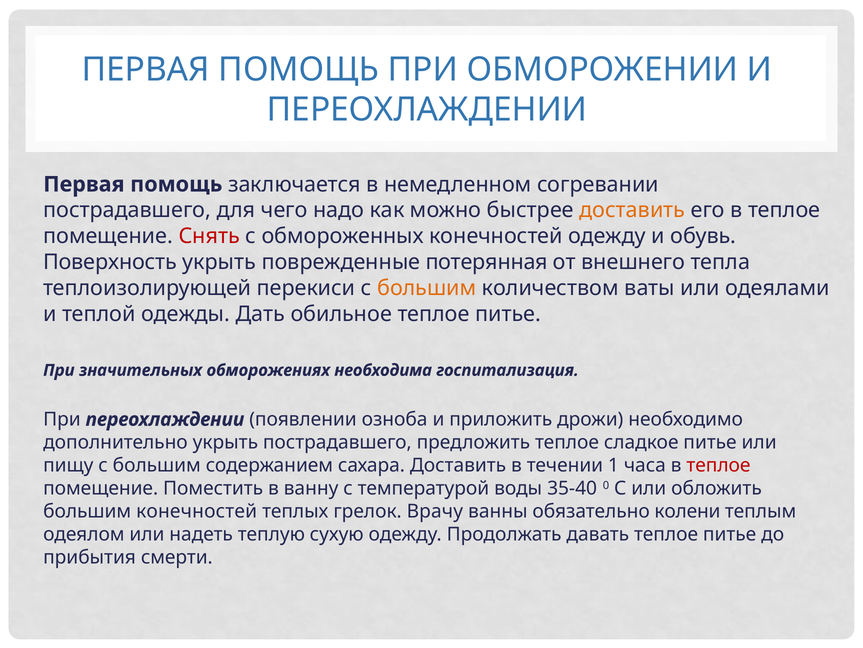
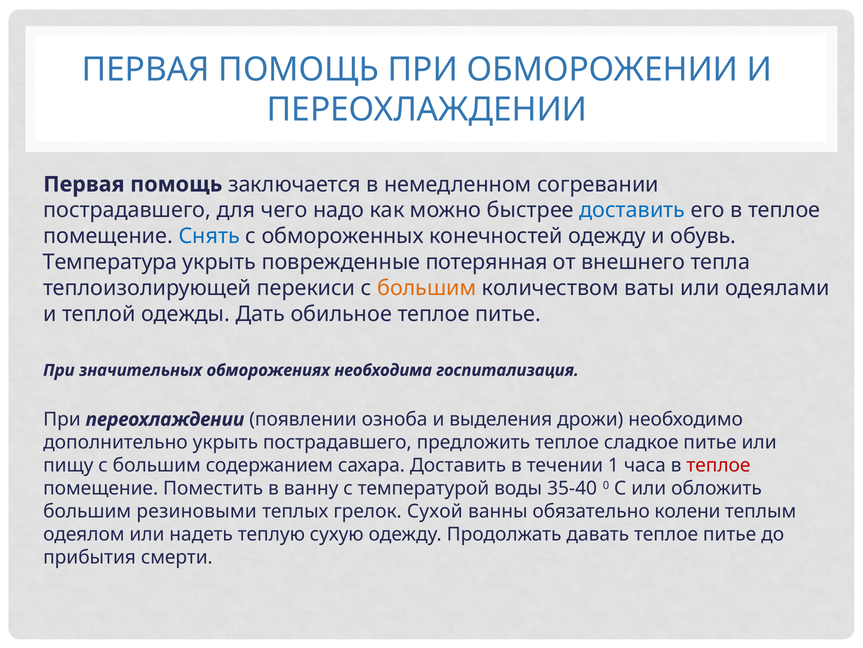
доставить colour: orange -> blue (632, 210)
Снять colour: red -> blue (209, 236)
Поверхность: Поверхность -> Температура (110, 262)
приложить: приложить -> выделения (501, 419)
большим конечностей: конечностей -> резиновыми (197, 511)
Врачу: Врачу -> Сухой (435, 511)
